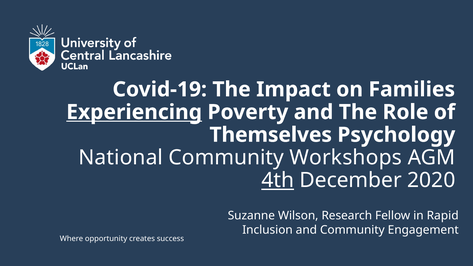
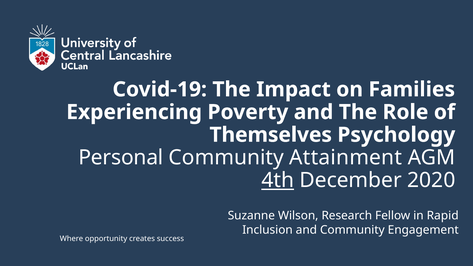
Experiencing underline: present -> none (134, 112)
National: National -> Personal (121, 158)
Workshops: Workshops -> Attainment (346, 158)
